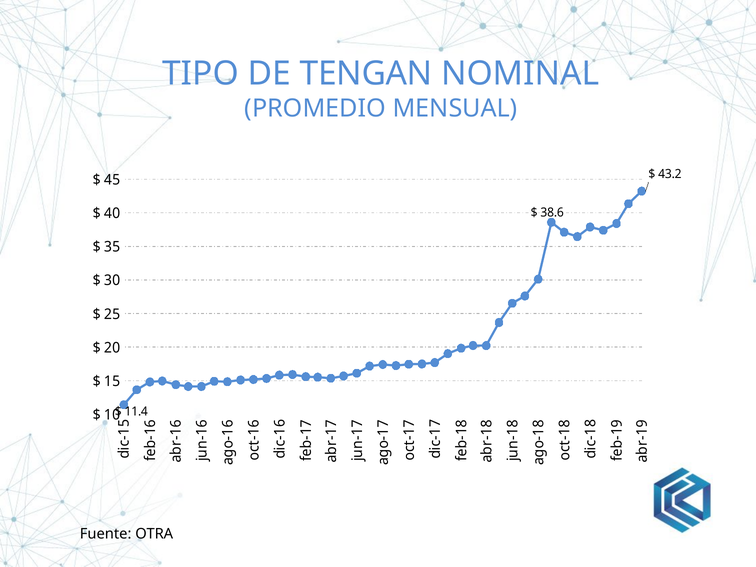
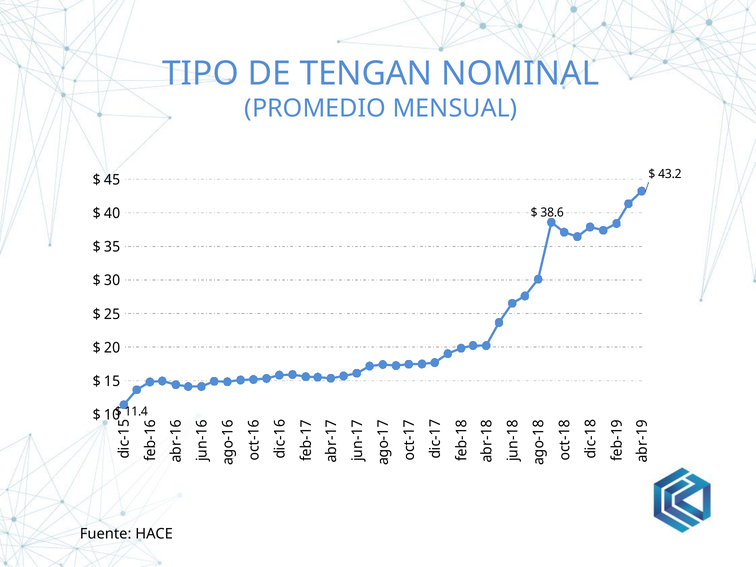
OTRA: OTRA -> HACE (154, 534)
